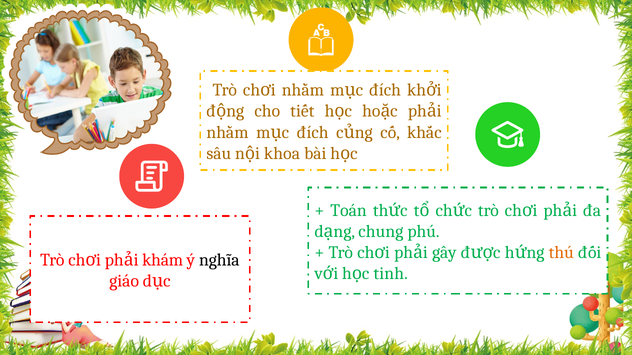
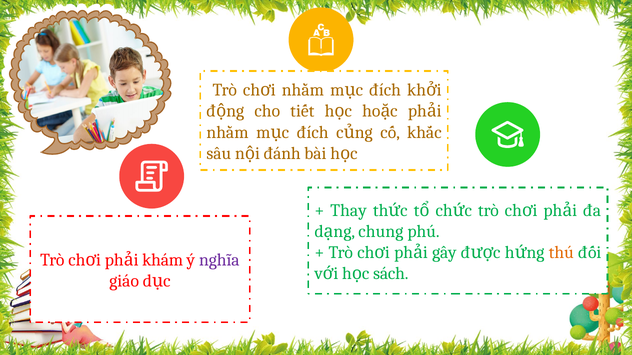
khoa: khoa -> đánh (282, 154)
Toán: Toán -> Thay (349, 211)
nghĩa colour: black -> purple (219, 260)
tinh: tinh -> sách (391, 274)
